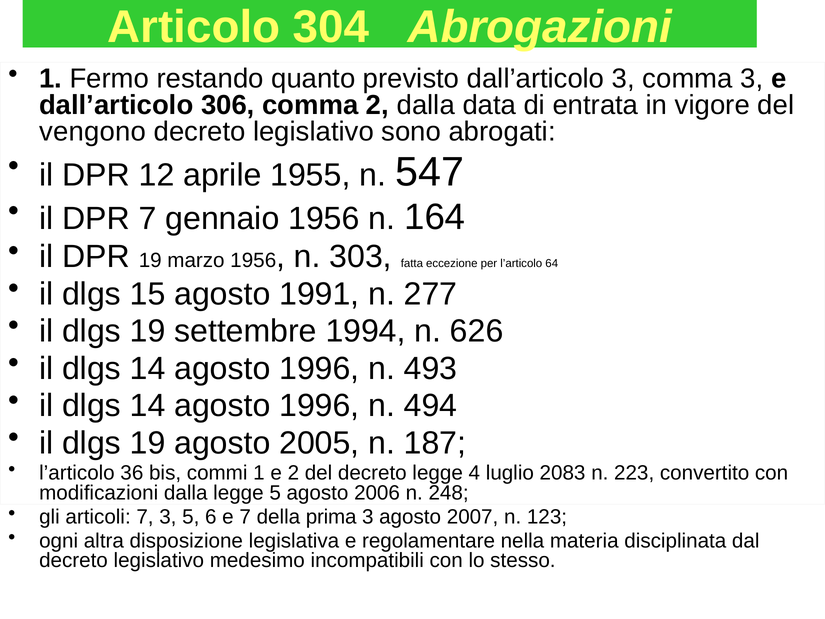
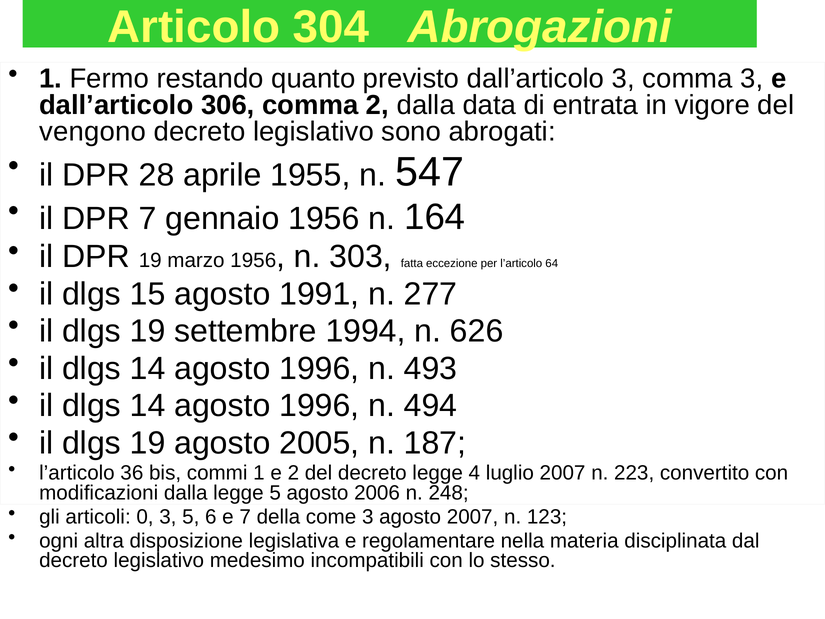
12: 12 -> 28 (157, 175)
luglio 2083: 2083 -> 2007 (563, 473)
articoli 7: 7 -> 0 (145, 517)
prima: prima -> come (331, 517)
